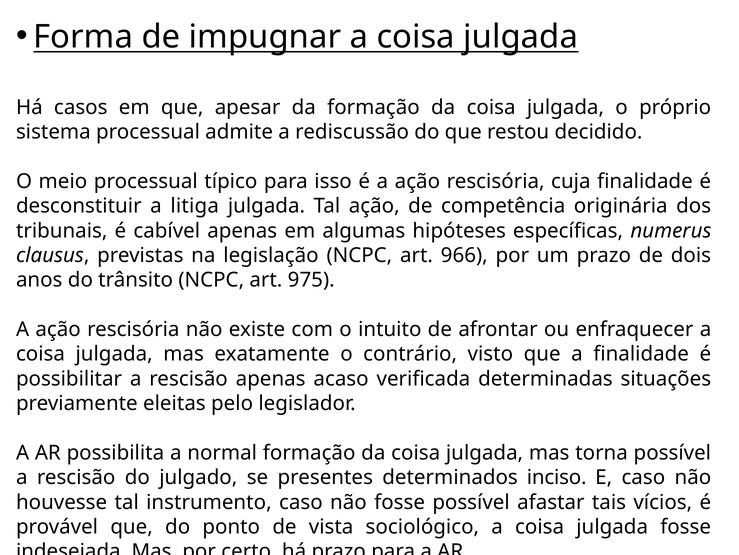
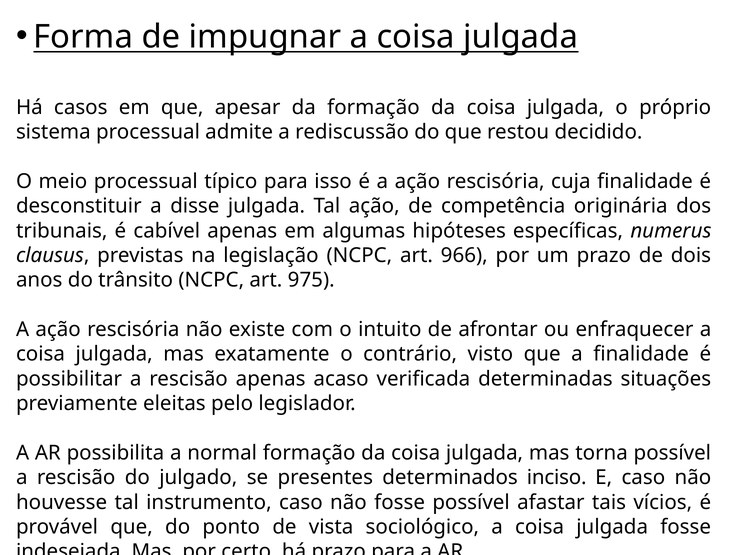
litiga: litiga -> disse (195, 206)
